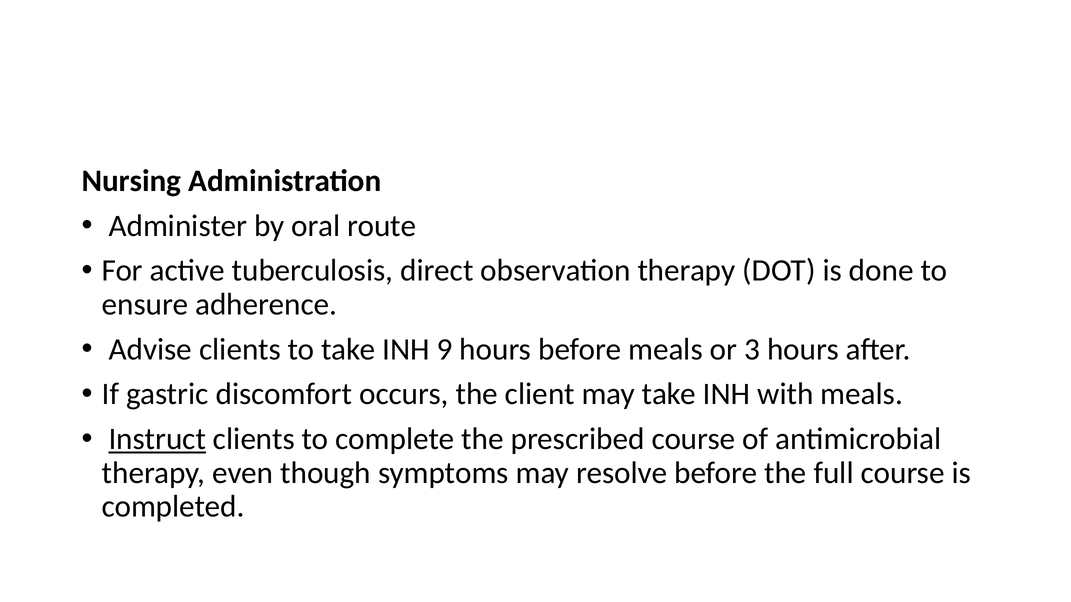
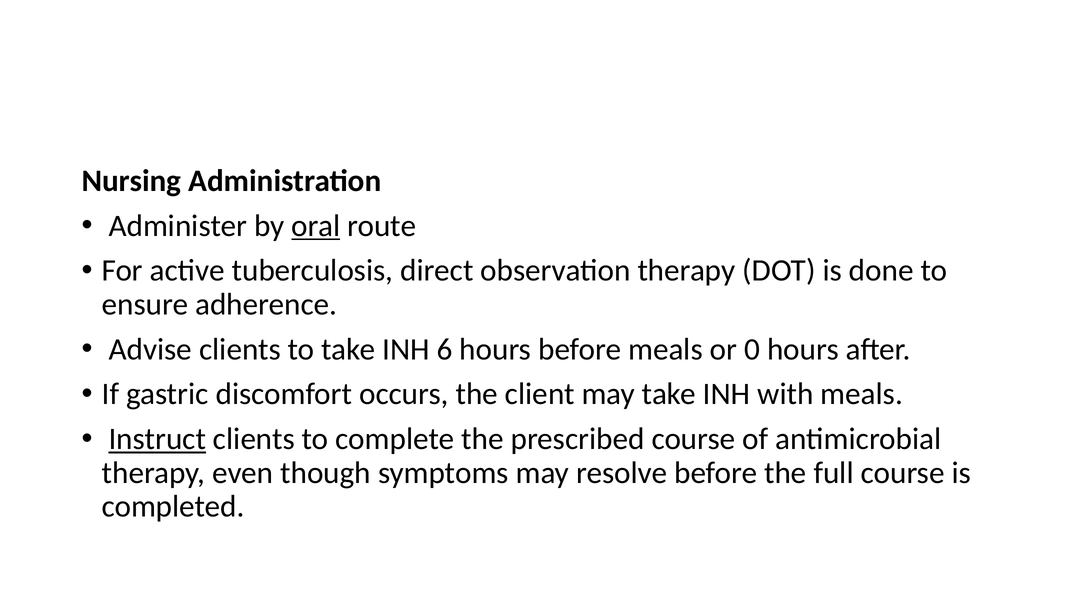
oral underline: none -> present (316, 226)
9: 9 -> 6 (445, 350)
3: 3 -> 0 (752, 350)
